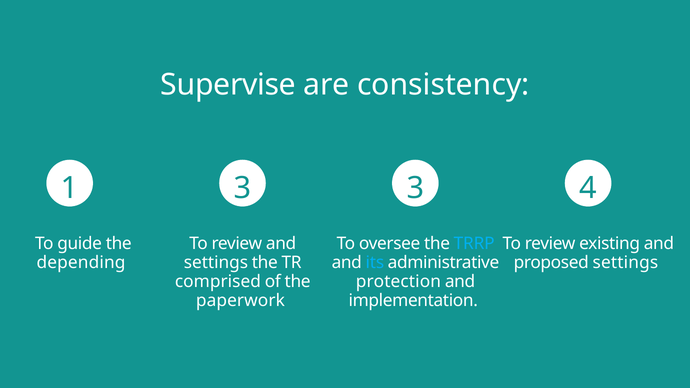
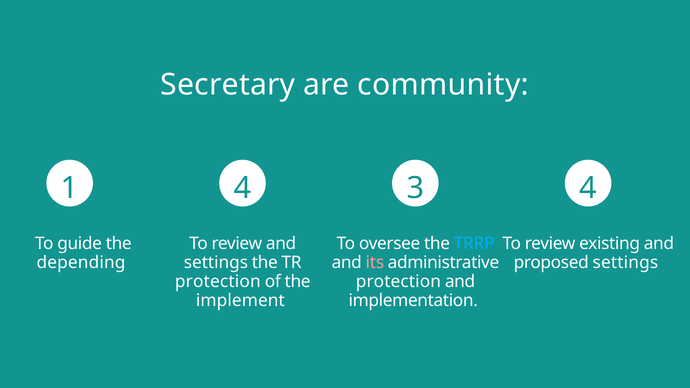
Supervise: Supervise -> Secretary (228, 85)
consistency: consistency -> community (443, 85)
1 3: 3 -> 4 (243, 188)
its colour: light blue -> pink (375, 263)
comprised: comprised -> protection (218, 282)
paperwork: paperwork -> implement (240, 301)
